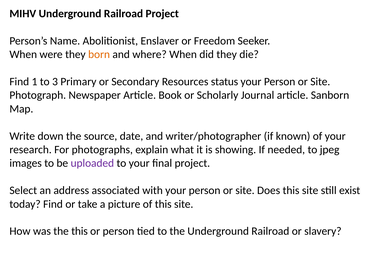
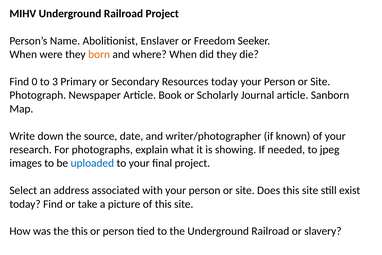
1: 1 -> 0 (35, 82)
Resources status: status -> today (224, 82)
uploaded colour: purple -> blue (92, 163)
